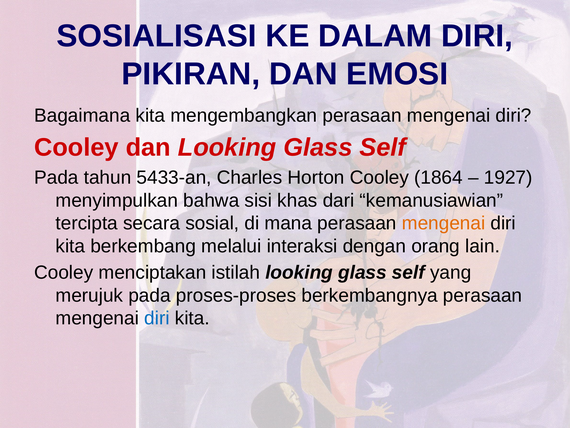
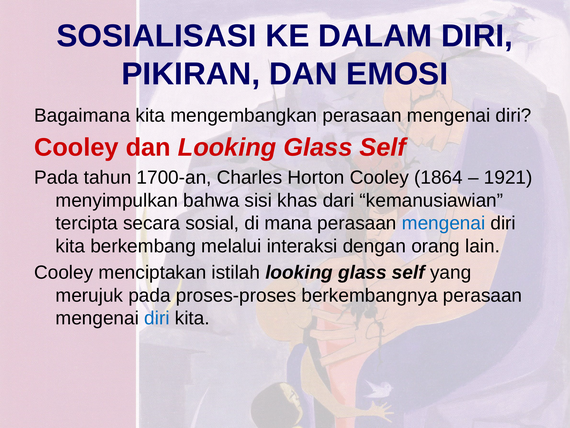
5433-an: 5433-an -> 1700-an (174, 177)
1927: 1927 -> 1921 (508, 177)
mengenai colour: orange -> blue (444, 223)
